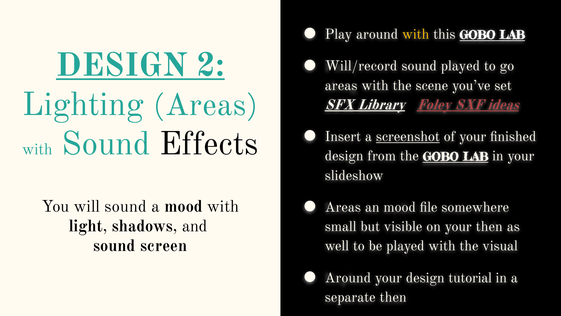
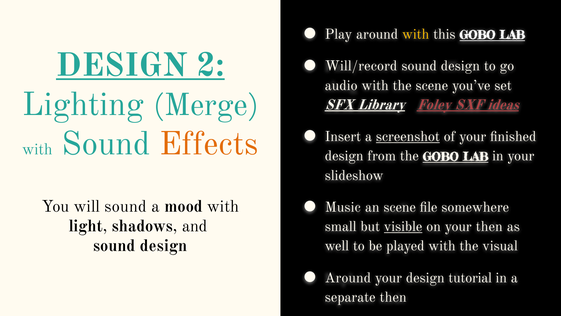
played: played -> design (460, 66)
areas: areas -> audio (341, 85)
Lighting Areas: Areas -> Merge (206, 105)
Effects colour: black -> orange (209, 144)
Areas: Areas -> Music (343, 207)
an mood: mood -> scene (400, 207)
visible underline: none -> present (403, 226)
screen: screen -> design (164, 245)
